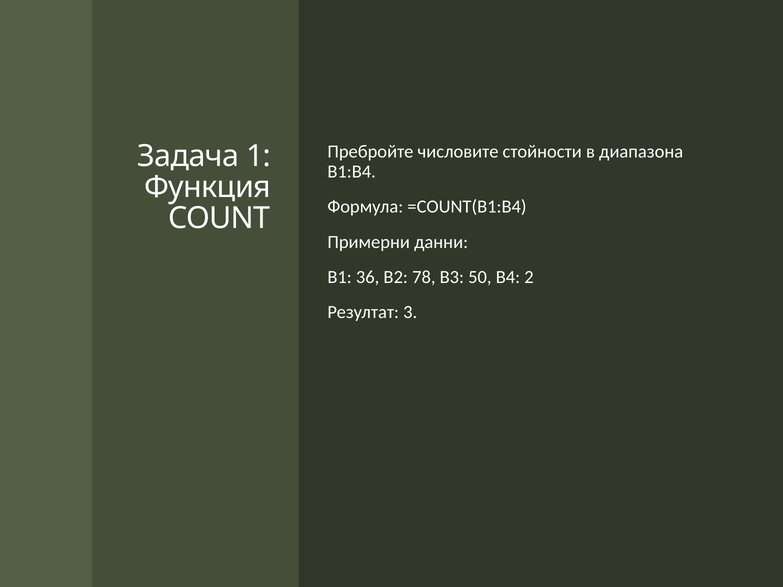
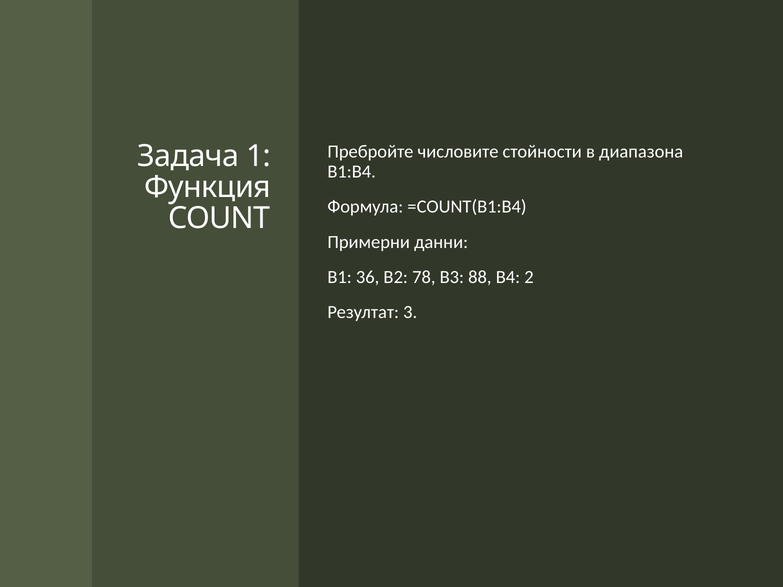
50: 50 -> 88 (480, 277)
